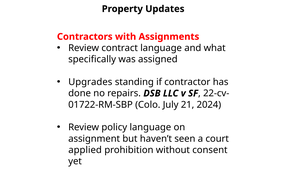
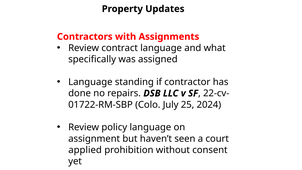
Upgrades: Upgrades -> Language (90, 82)
21: 21 -> 25 (188, 105)
